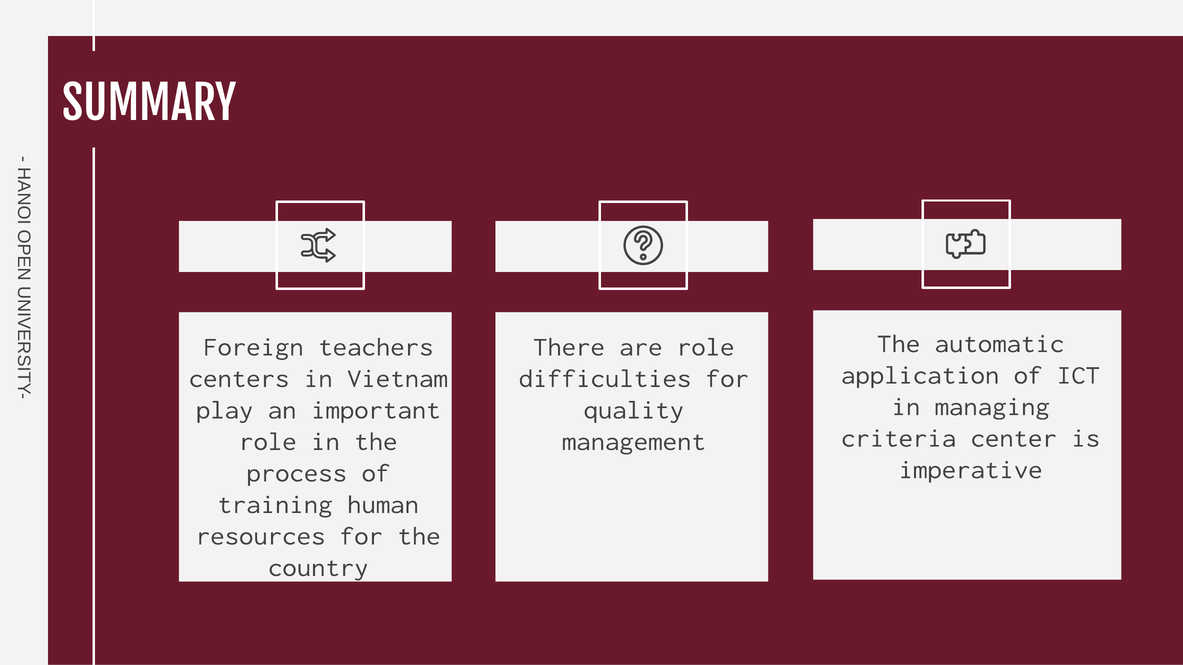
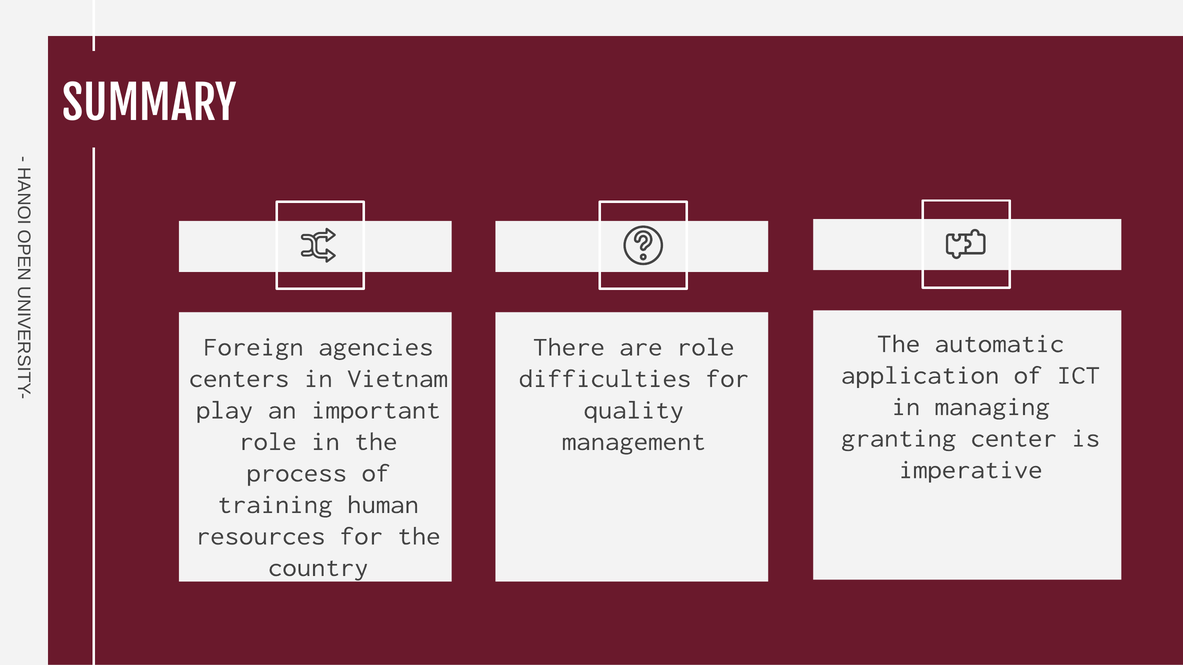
teachers: teachers -> agencies (376, 347)
criteria: criteria -> granting (899, 438)
